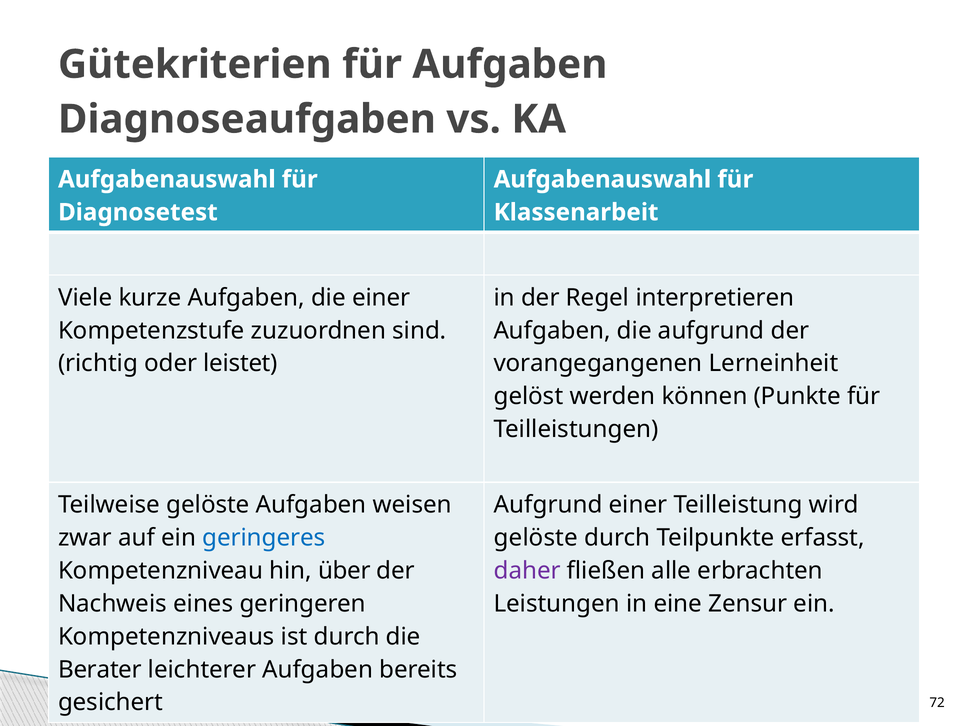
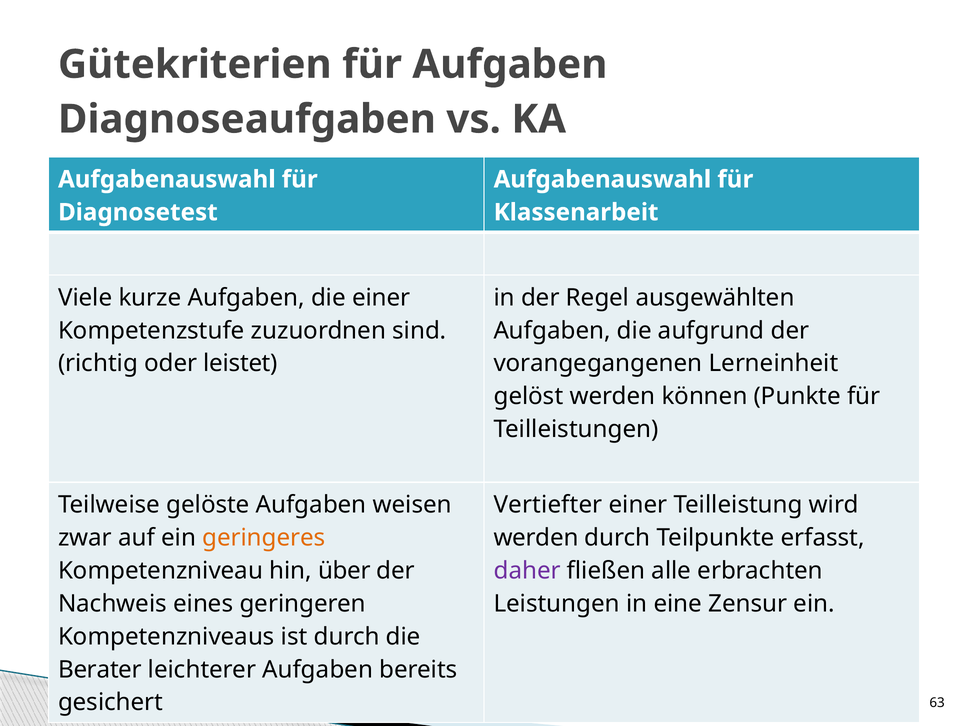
interpretieren: interpretieren -> ausgewählten (715, 298)
Aufgrund: Aufgrund -> Vertiefter (548, 505)
geringeres colour: blue -> orange (264, 538)
gelöste: gelöste -> werden (536, 538)
72: 72 -> 63 (937, 703)
